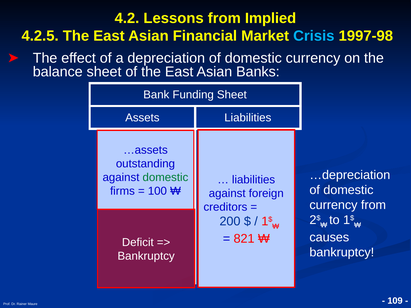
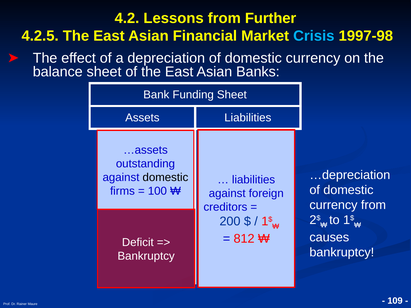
Implied: Implied -> Further (271, 18)
domestic colour: green -> black (165, 178)
821: 821 -> 812 (244, 239)
